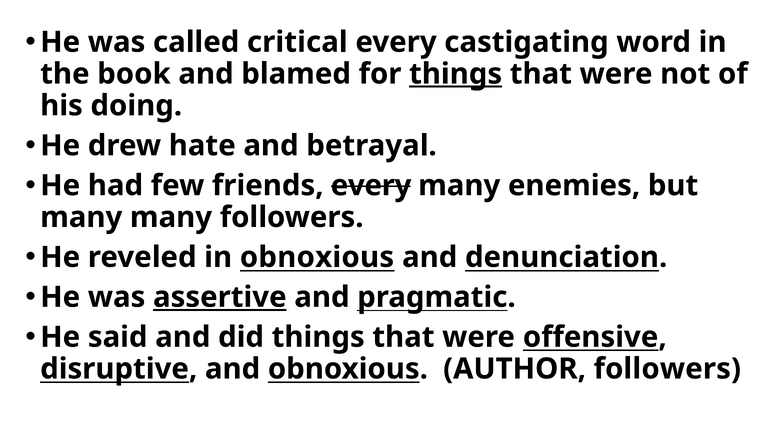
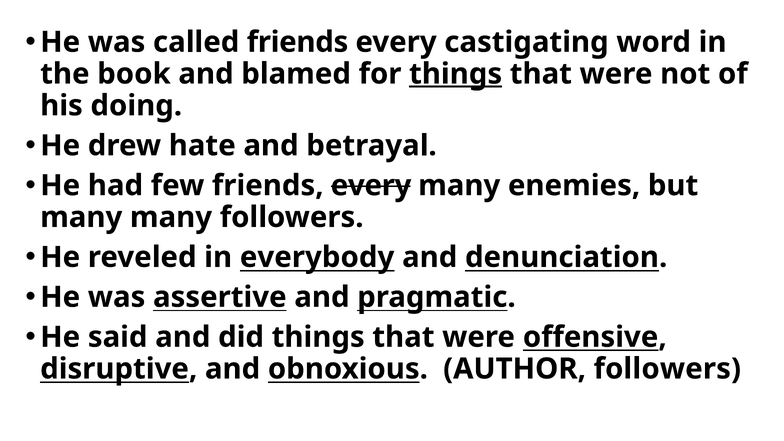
called critical: critical -> friends (298, 42)
in obnoxious: obnoxious -> everybody (317, 257)
assertive underline: present -> none (220, 297)
